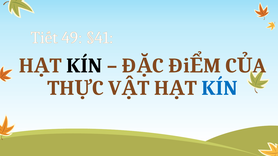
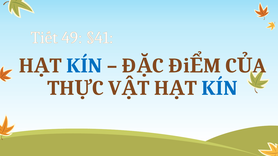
KÍN colour: black -> blue (84, 66)
